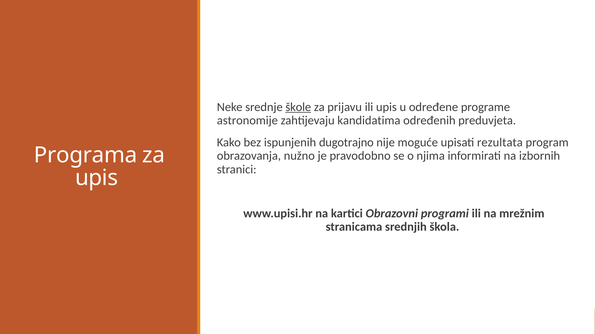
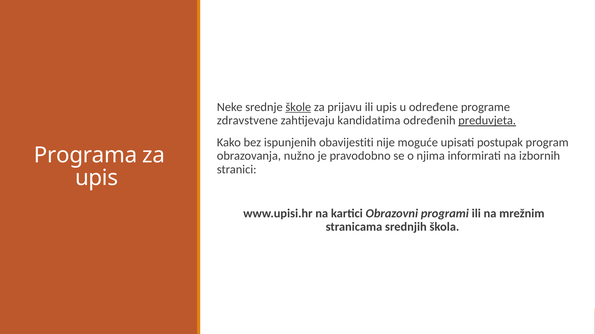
astronomije: astronomije -> zdravstvene (247, 121)
preduvjeta underline: none -> present (487, 121)
dugotrajno: dugotrajno -> obavijestiti (346, 143)
rezultata: rezultata -> postupak (500, 143)
